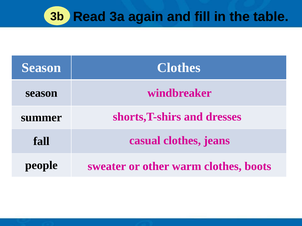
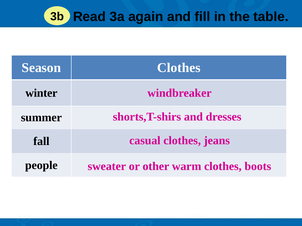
season: season -> winter (41, 93)
